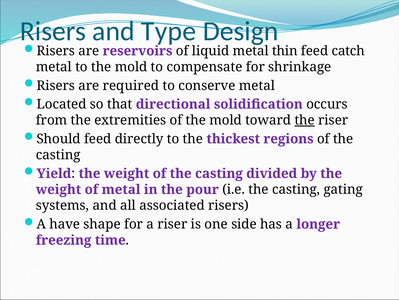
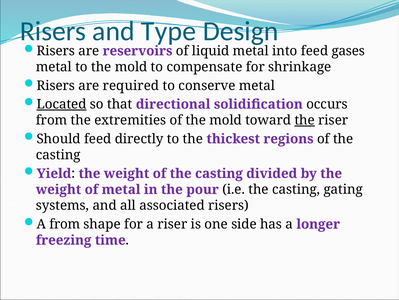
thin: thin -> into (285, 51)
catch: catch -> gases (348, 51)
Located underline: none -> present (62, 104)
A have: have -> from (65, 224)
